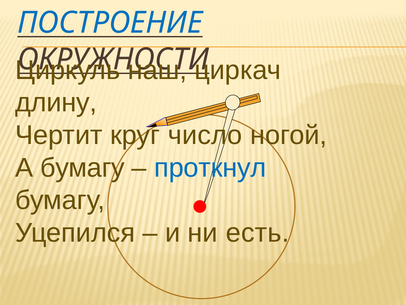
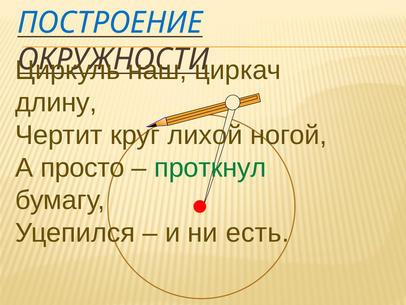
число: число -> лихой (205, 135)
А бумагу: бумагу -> просто (83, 167)
проткнул colour: blue -> green (210, 167)
